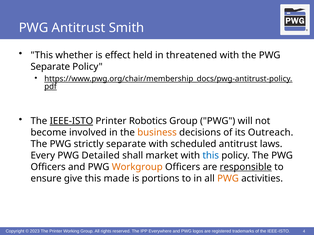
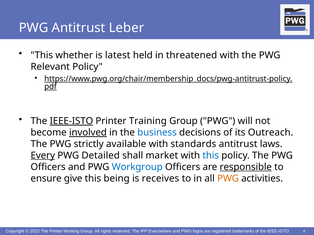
Smith: Smith -> Leber (127, 28)
effect: effect -> latest (118, 55)
Separate: Separate -> Relevant (50, 67)
Robotics: Robotics -> Training (148, 121)
involved underline: none -> present (88, 133)
business colour: orange -> blue (157, 133)
strictly separate: separate -> available (126, 144)
scheduled: scheduled -> standards (193, 144)
Every underline: none -> present (43, 156)
Workgroup colour: orange -> blue (137, 167)
made: made -> being (117, 179)
portions: portions -> receives (160, 179)
